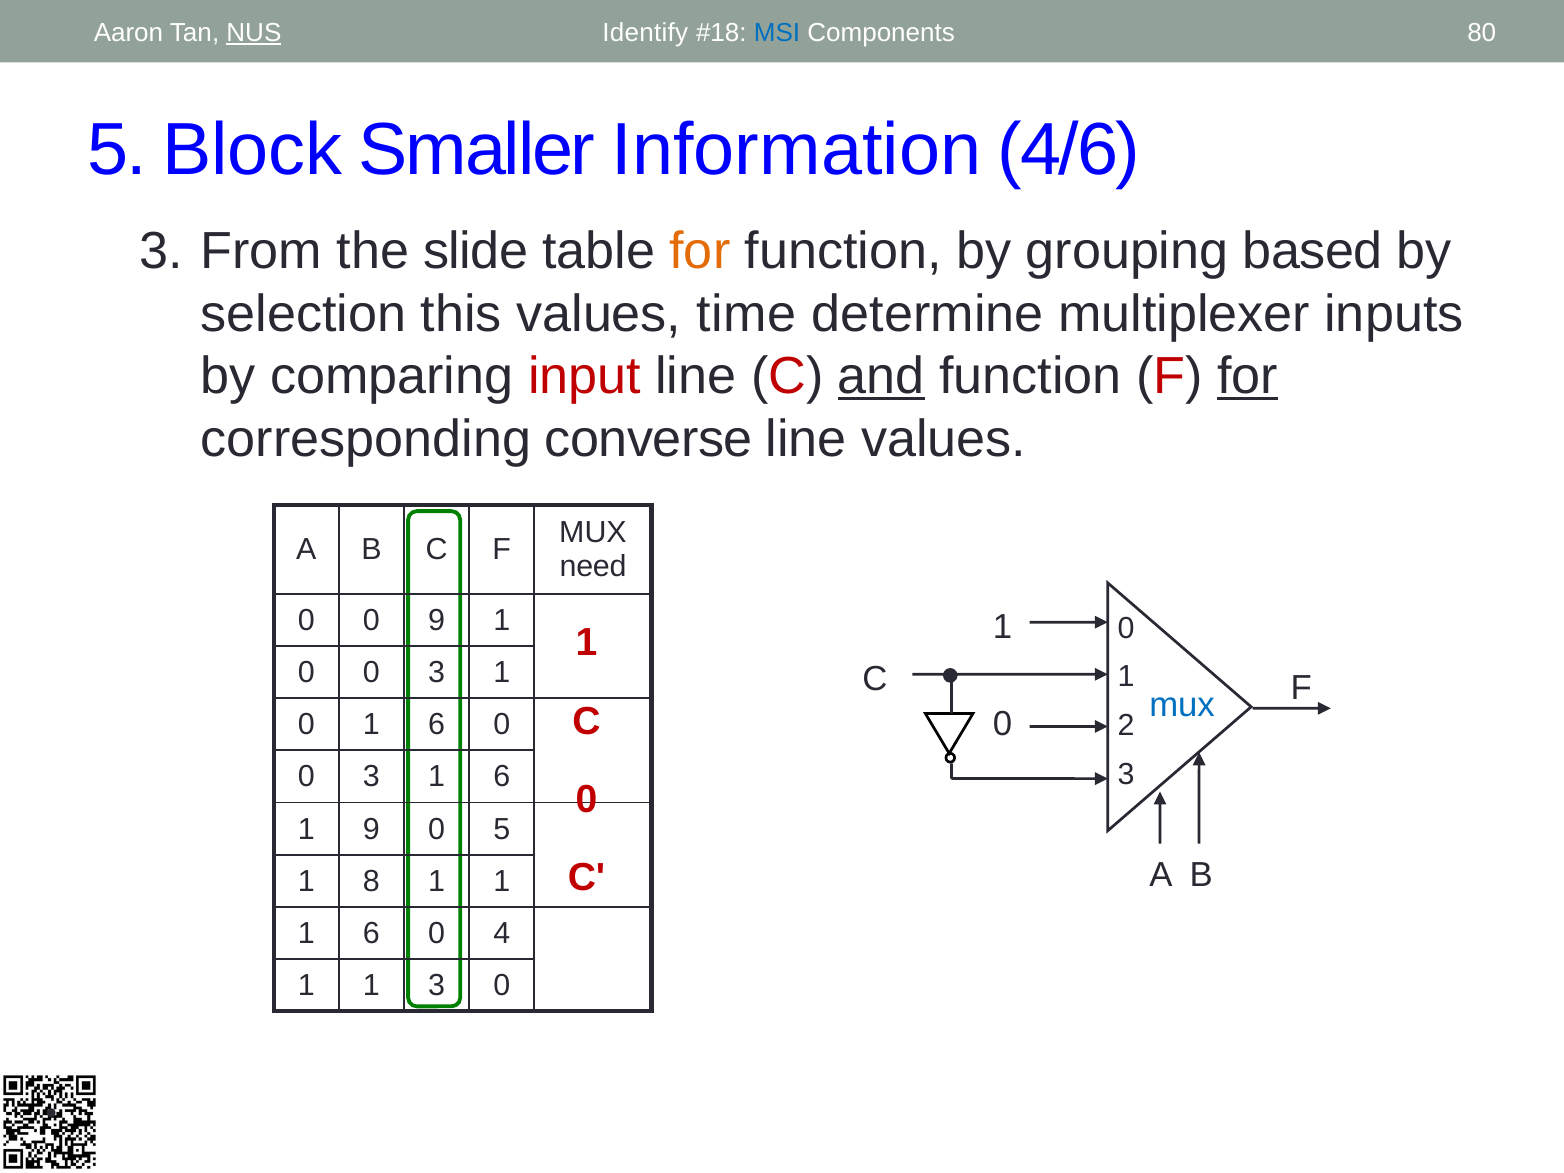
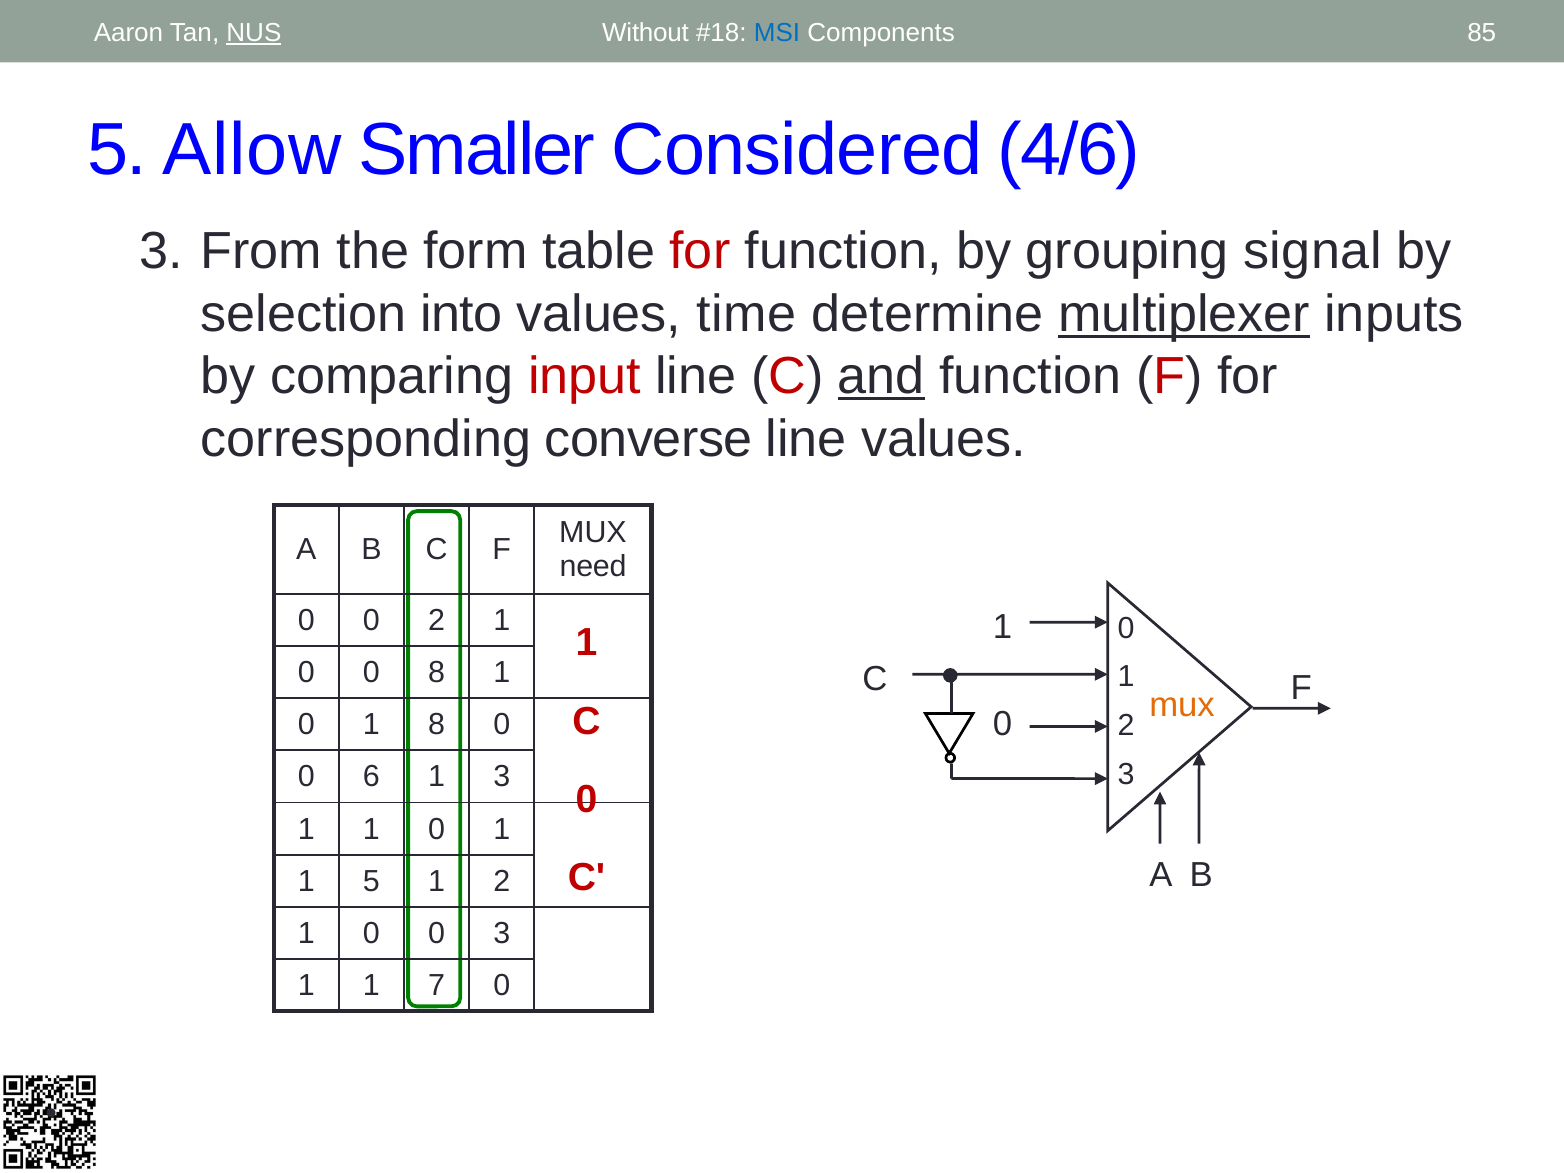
Identify: Identify -> Without (646, 33)
80: 80 -> 85 (1482, 33)
Block: Block -> Allow (252, 150)
Information: Information -> Considered (797, 150)
slide: slide -> form (476, 251)
for colour: orange -> red (700, 251)
based: based -> signal (1312, 251)
this: this -> into (462, 314)
multiplexer underline: none -> present (1184, 314)
for underline: present -> none (1248, 376)
0 9: 9 -> 2 (437, 620)
3: 3 -> 8 (437, 672)
mux colour: blue -> orange (1182, 705)
0 1 6: 6 -> 8 (437, 725)
3: 3 -> 6 (371, 777)
6: 6 -> 3 (502, 777)
9: 9 -> 1 (371, 829)
5: 5 -> 1 (502, 829)
1 8: 8 -> 5 (371, 881)
1: 1 -> 2 (502, 881)
6: 6 -> 0 (371, 933)
0 4: 4 -> 3 (502, 933)
1 3: 3 -> 7 (437, 986)
